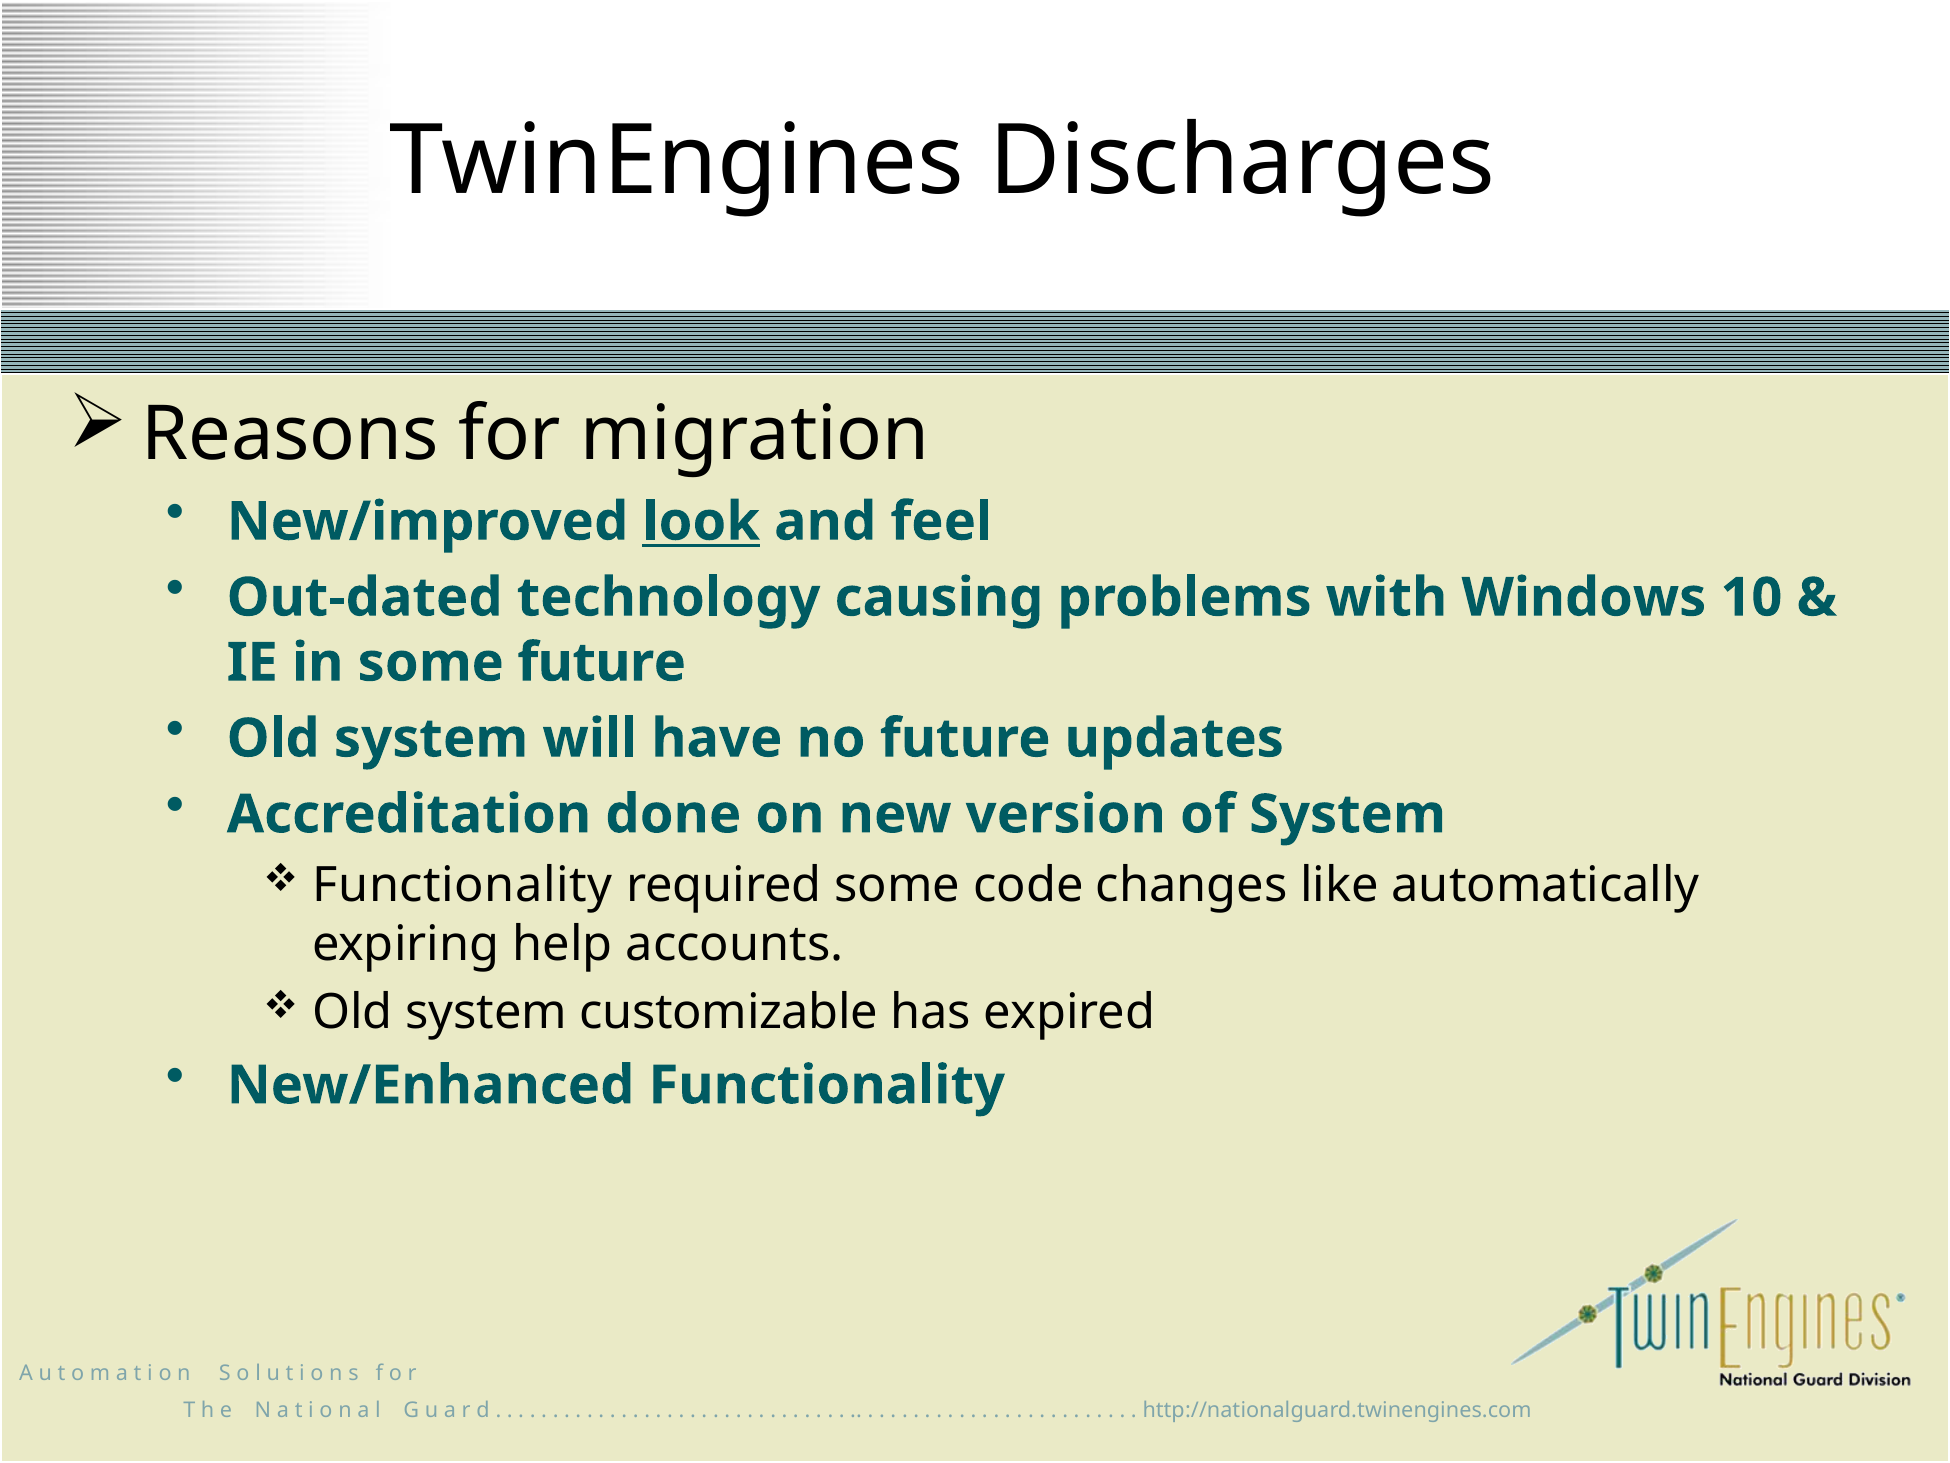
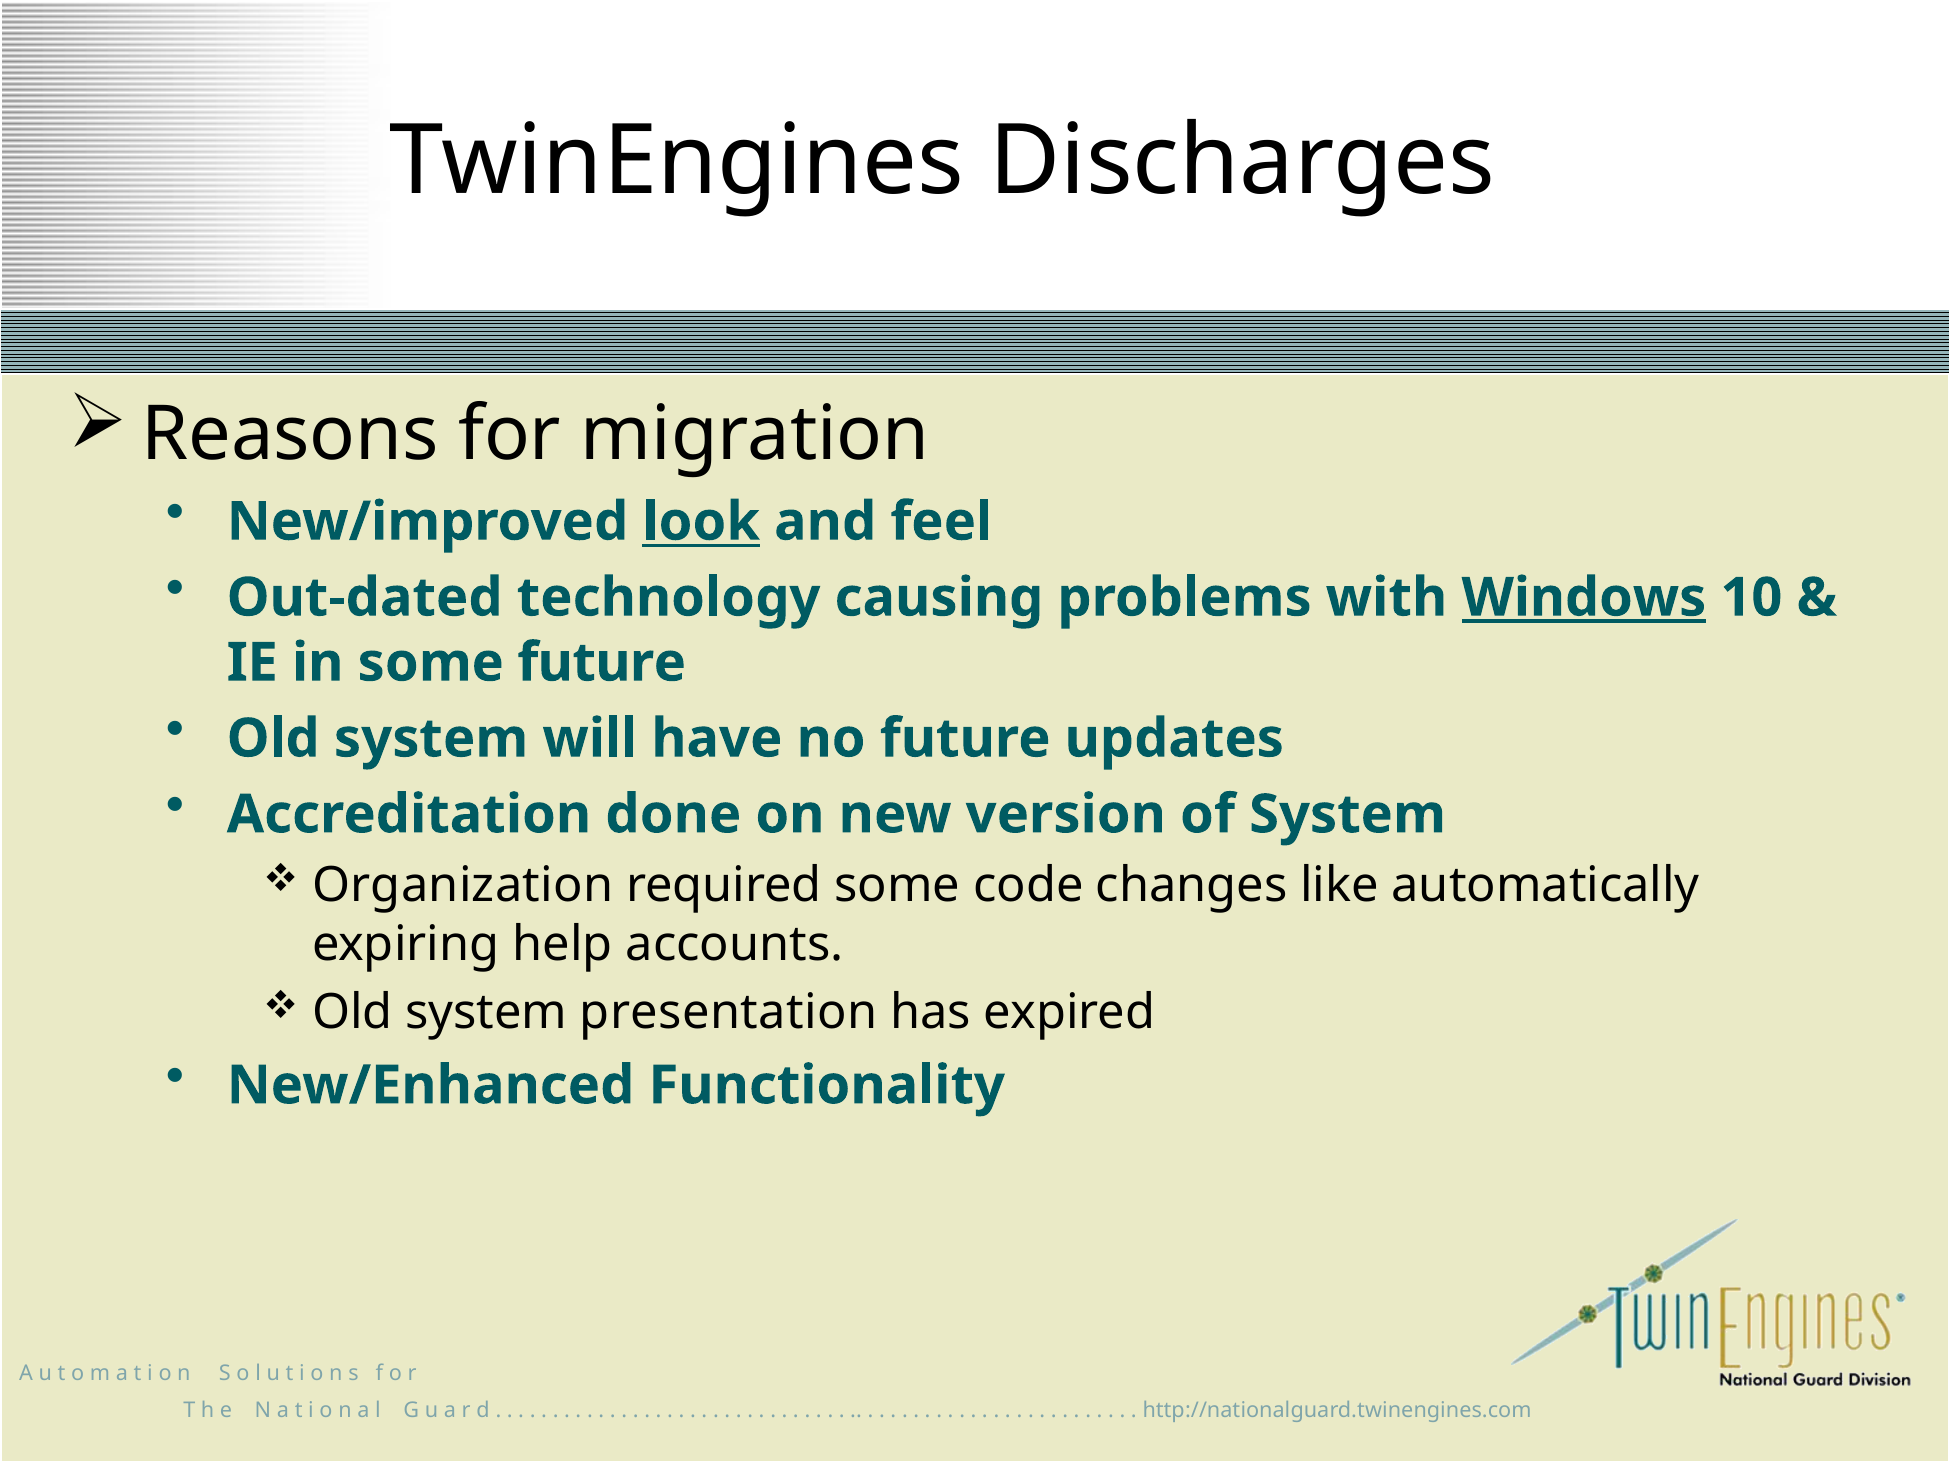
Windows underline: none -> present (1584, 598)
Functionality: Functionality -> Organization (463, 885)
customizable: customizable -> presentation (729, 1012)
